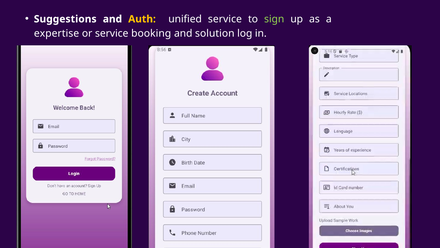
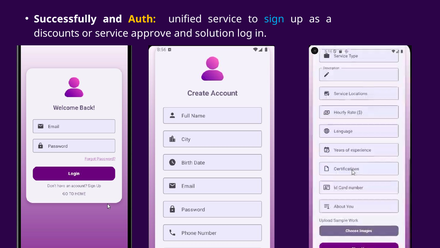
Suggestions: Suggestions -> Successfully (65, 19)
sign colour: light green -> light blue (274, 19)
expertise: expertise -> discounts (57, 33)
booking: booking -> approve (151, 33)
